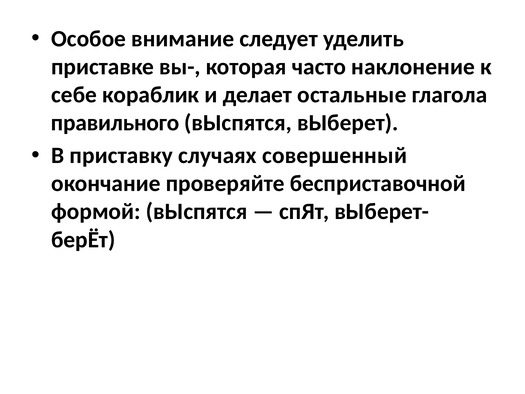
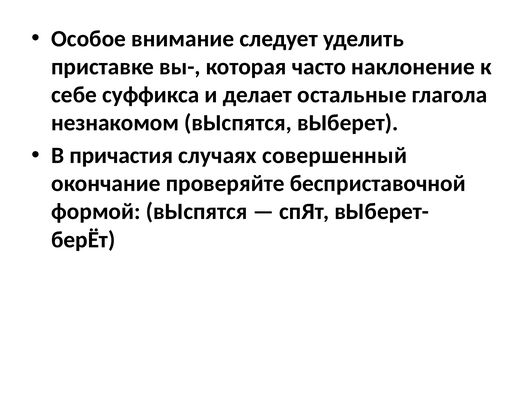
кораблик: кораблик -> суффикса (151, 95)
правильного: правильного -> незнакомом (115, 123)
приставку: приставку -> причастия (121, 155)
